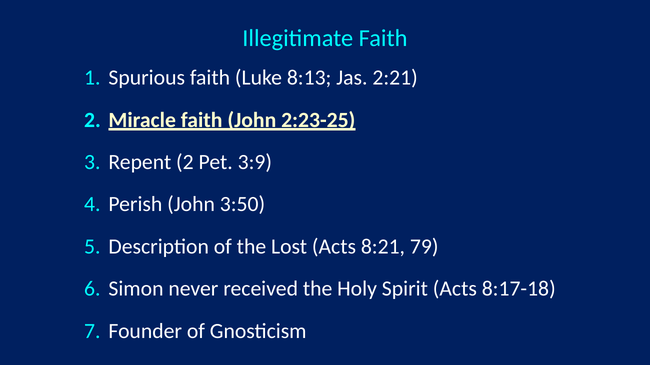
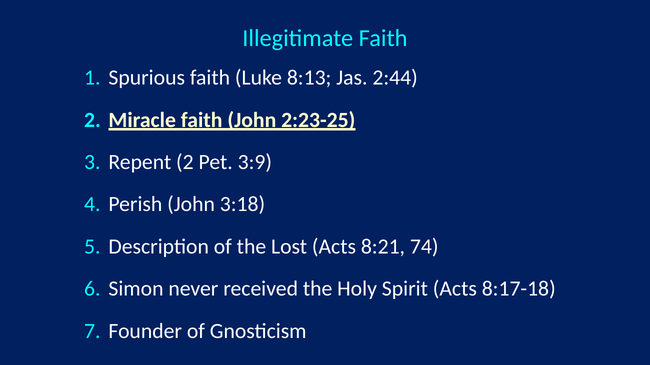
2:21: 2:21 -> 2:44 (395, 78)
3:50: 3:50 -> 3:18 (242, 205)
79: 79 -> 74 (424, 247)
